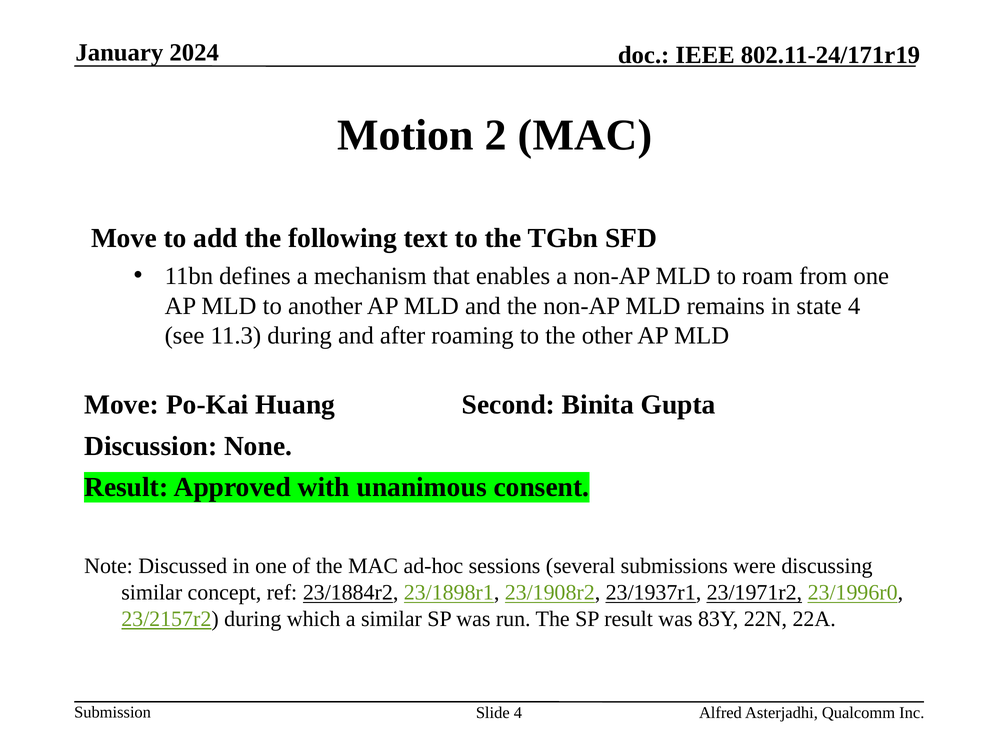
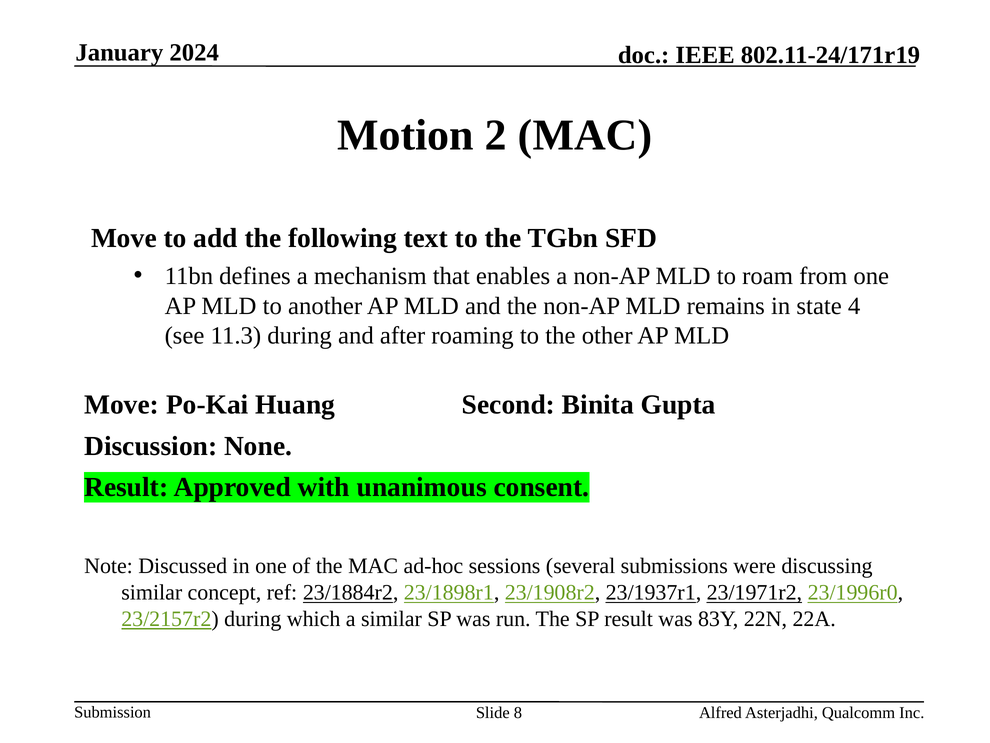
Slide 4: 4 -> 8 (518, 712)
